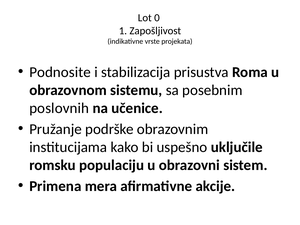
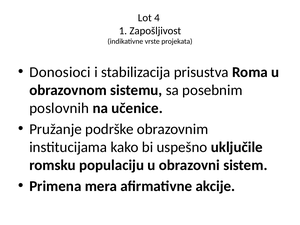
0: 0 -> 4 (157, 18)
Podnosite: Podnosite -> Donosioci (60, 72)
